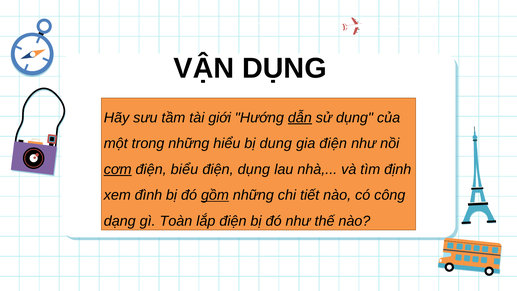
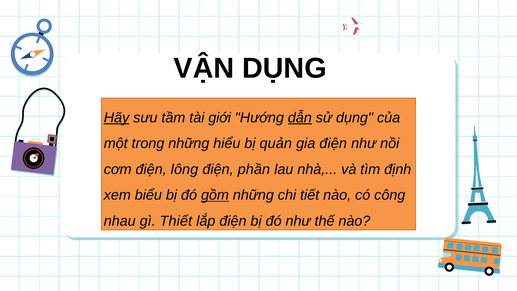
Hãy underline: none -> present (117, 118)
dung: dung -> quản (276, 143)
cơm underline: present -> none (118, 169)
biểu: biểu -> lông (184, 169)
điện dụng: dụng -> phần (254, 169)
đình: đình -> biểu (148, 195)
dạng: dạng -> nhau (120, 221)
Toàn: Toàn -> Thiết (176, 221)
